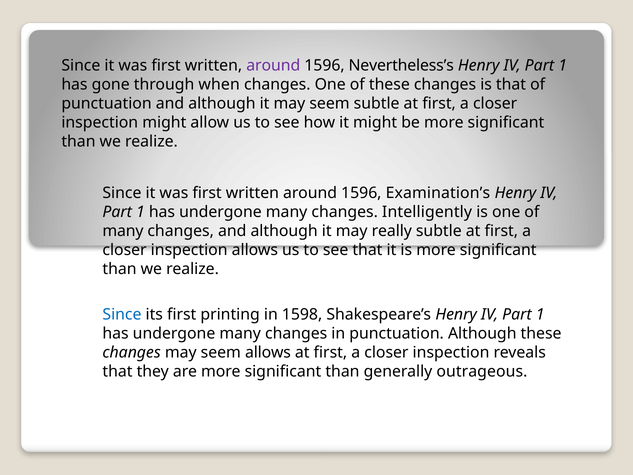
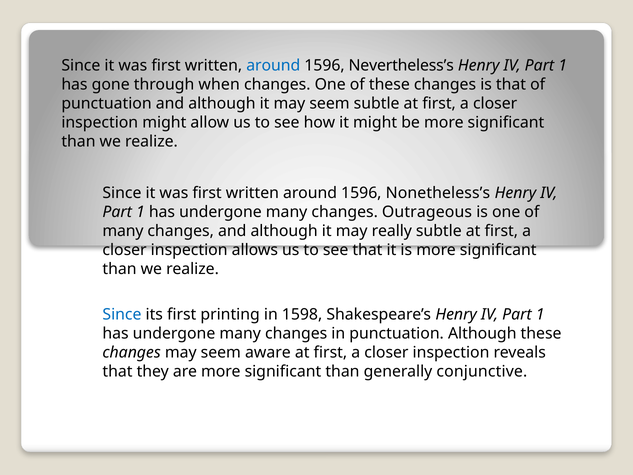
around colour: purple -> blue (273, 66)
Examination’s: Examination’s -> Nonetheless’s (438, 193)
Intelligently: Intelligently -> Outrageous (427, 212)
seem allows: allows -> aware (268, 352)
outrageous: outrageous -> conjunctive (482, 371)
